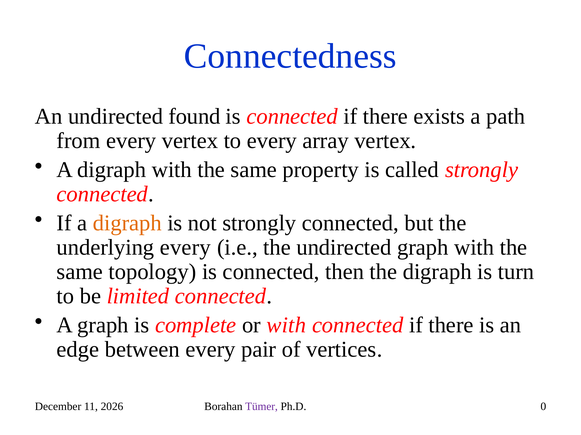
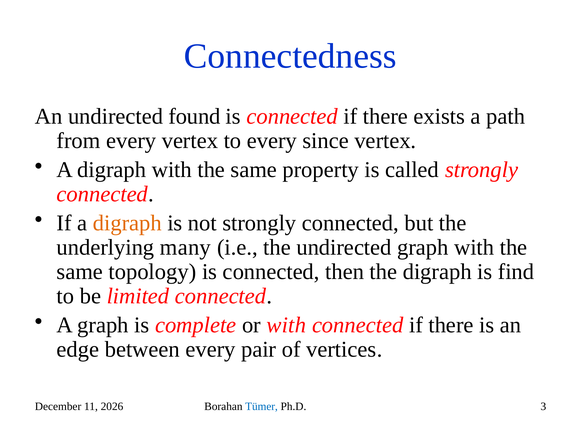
array: array -> since (326, 141)
underlying every: every -> many (185, 248)
turn: turn -> find (516, 272)
Tümer colour: purple -> blue (262, 407)
0: 0 -> 3 (543, 407)
